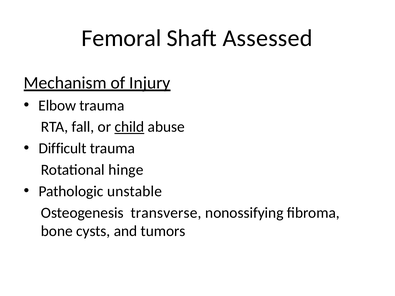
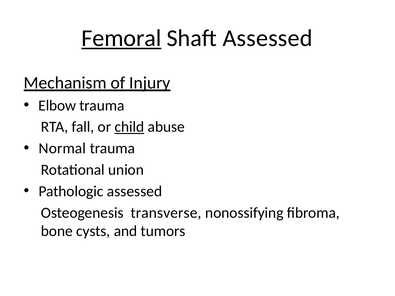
Femoral underline: none -> present (121, 38)
Difficult: Difficult -> Normal (62, 148)
hinge: hinge -> union (126, 170)
Pathologic unstable: unstable -> assessed (135, 191)
